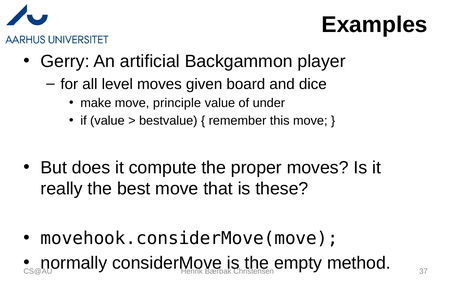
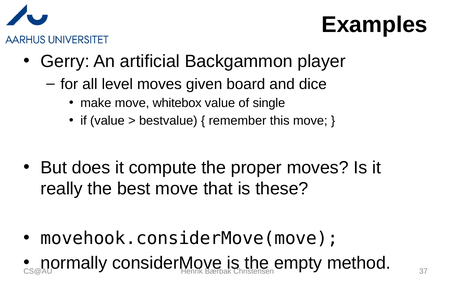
principle: principle -> whitebox (177, 103)
under: under -> single (269, 103)
